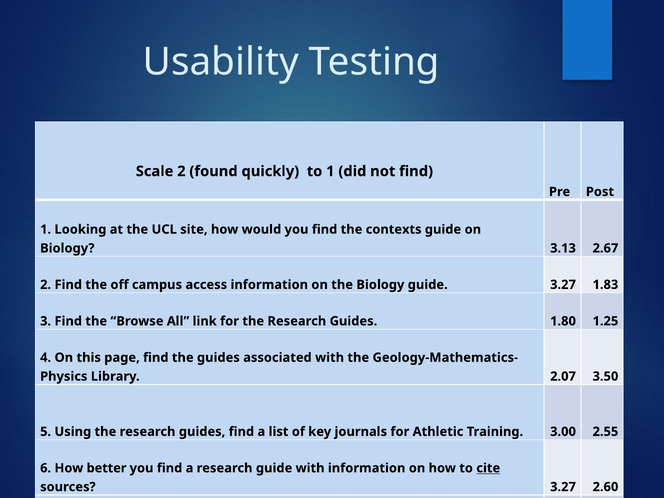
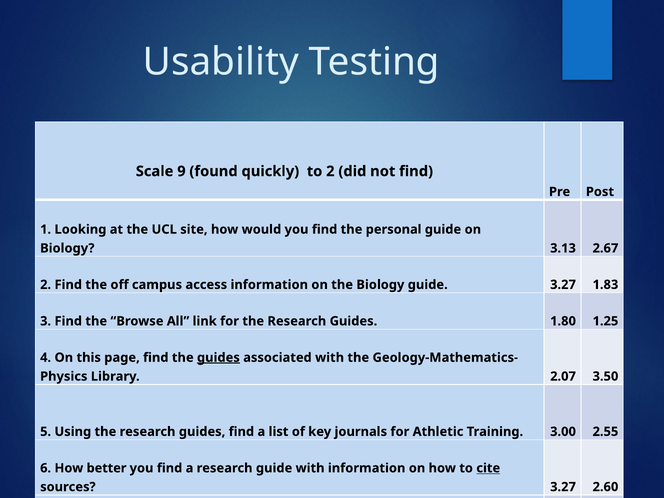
Scale 2: 2 -> 9 (181, 171)
to 1: 1 -> 2 (330, 171)
contexts: contexts -> personal (394, 229)
guides underline: none -> present (218, 358)
